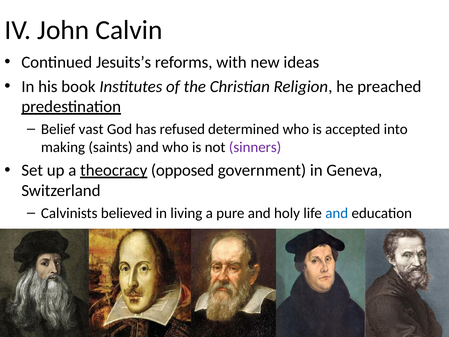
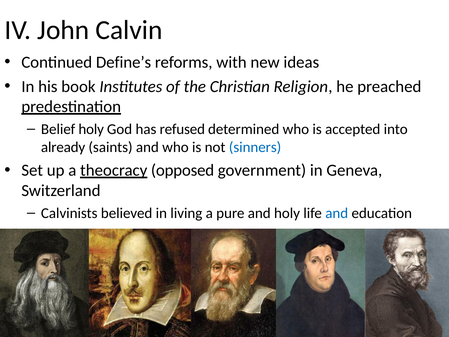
Jesuits’s: Jesuits’s -> Define’s (124, 62)
Belief vast: vast -> holy (91, 129)
making: making -> already (63, 147)
sinners colour: purple -> blue (255, 147)
